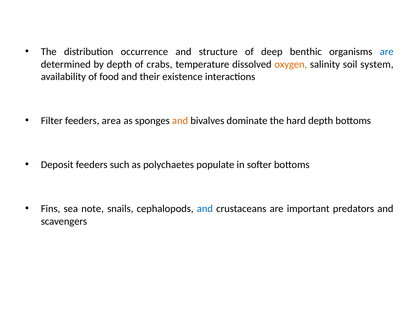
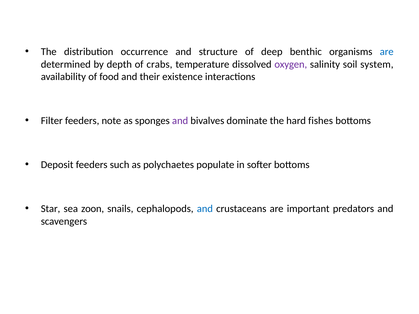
oxygen colour: orange -> purple (291, 64)
area: area -> note (111, 121)
and colour: orange -> purple (180, 121)
hard depth: depth -> fishes (321, 121)
Fins: Fins -> Star (51, 209)
note: note -> zoon (93, 209)
